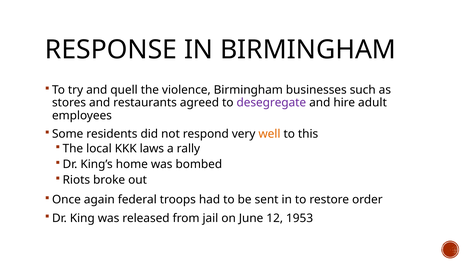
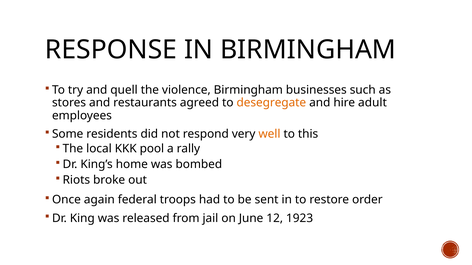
desegregate colour: purple -> orange (271, 103)
laws: laws -> pool (152, 149)
1953: 1953 -> 1923 (300, 219)
